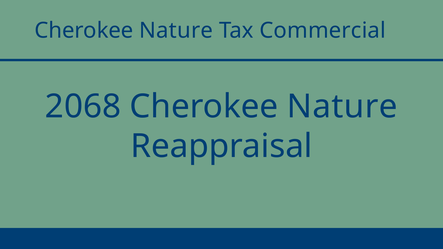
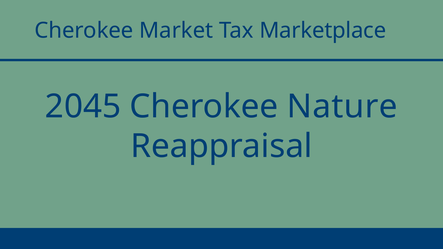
Nature: Nature -> Market (176, 30)
Commercial: Commercial -> Marketplace (323, 30)
2068: 2068 -> 2045 (83, 107)
